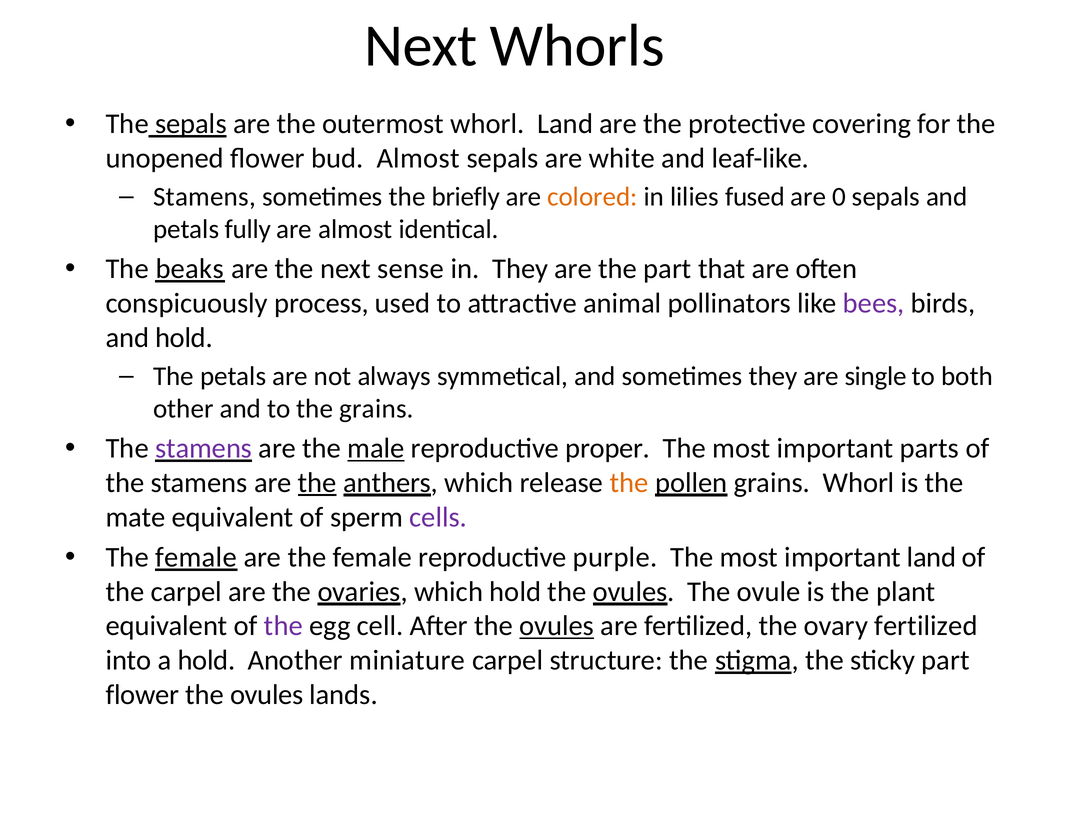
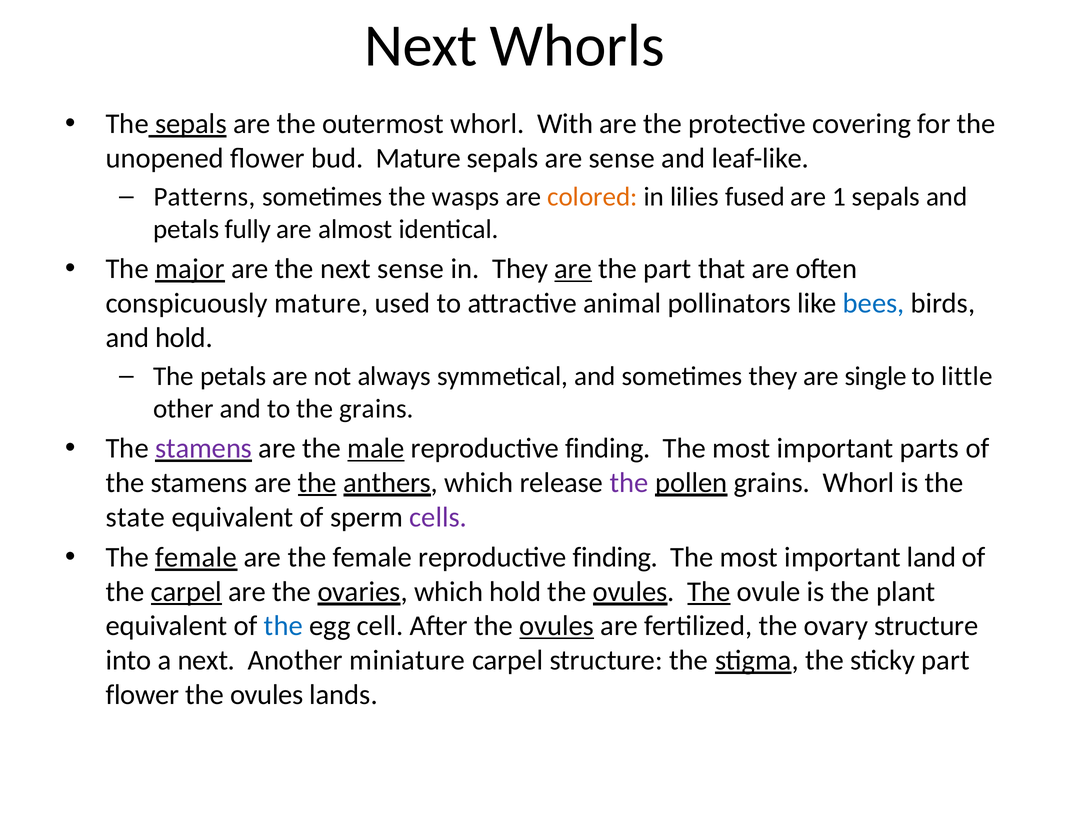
whorl Land: Land -> With (565, 124)
bud Almost: Almost -> Mature (418, 158)
are white: white -> sense (622, 158)
Stamens: Stamens -> Patterns (204, 197)
briefly: briefly -> wasps (466, 197)
0: 0 -> 1 (839, 197)
beaks: beaks -> major (190, 269)
are underline: none -> present (573, 269)
conspicuously process: process -> mature (321, 303)
bees colour: purple -> blue (874, 303)
both: both -> little (967, 376)
proper: proper -> finding (608, 448)
the colour: orange -> purple (629, 483)
mate: mate -> state (135, 517)
female reproductive purple: purple -> finding (615, 557)
carpel underline: none -> present (186, 592)
The underline: none -> present (709, 592)
the colour: purple -> blue (283, 626)
ovary fertilized: fertilized -> structure (926, 626)
a hold: hold -> next (206, 660)
